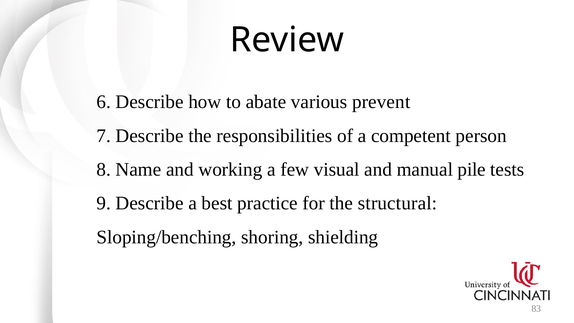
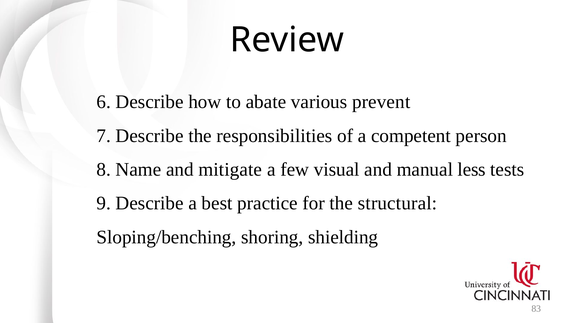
working: working -> mitigate (230, 169)
pile: pile -> less (472, 169)
